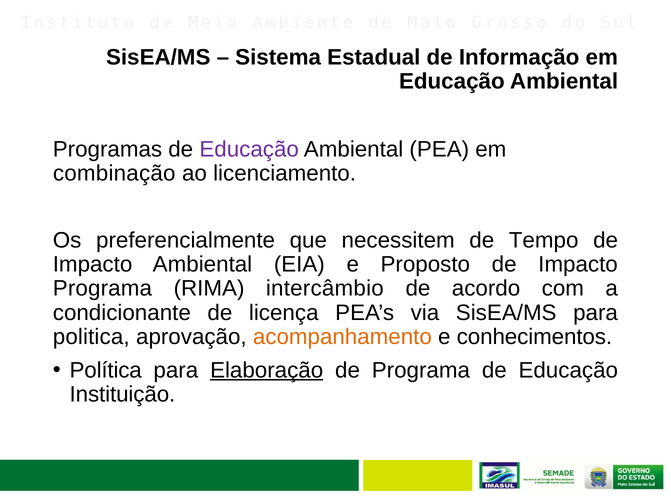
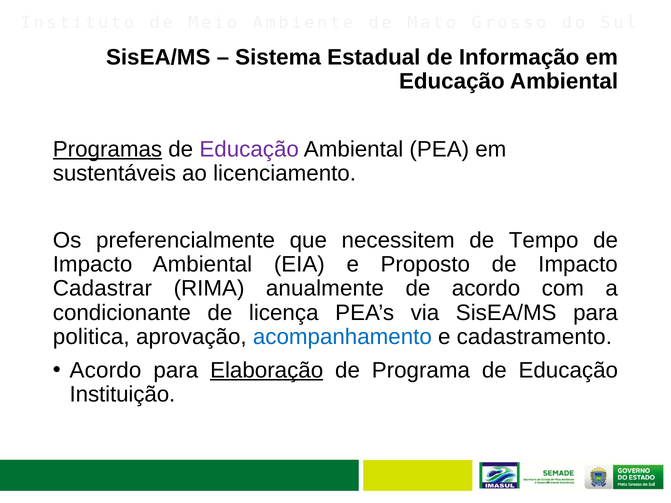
Programas underline: none -> present (108, 149)
combinação: combinação -> sustentáveis (114, 173)
Programa: Programa -> Cadastrar (102, 289)
intercâmbio: intercâmbio -> anualmente (325, 289)
acompanhamento colour: orange -> blue (342, 337)
conhecimentos: conhecimentos -> cadastramento (534, 337)
Política: Política -> Acordo (106, 370)
